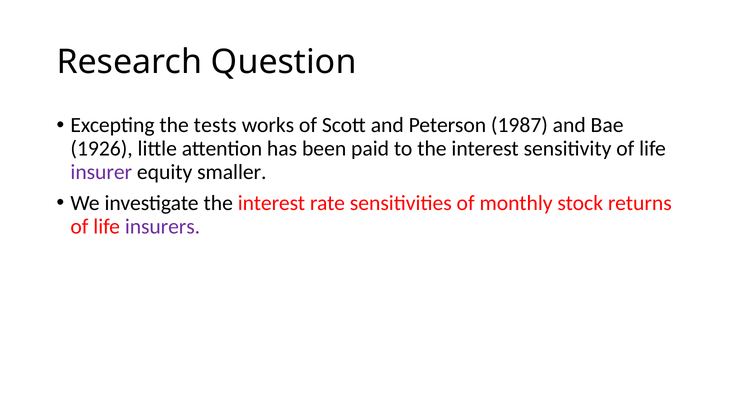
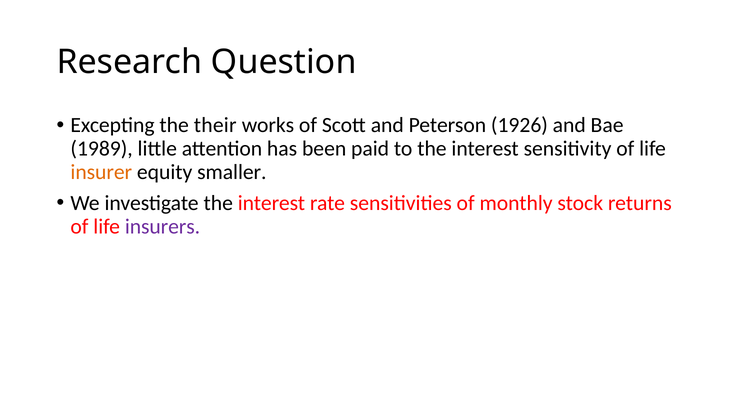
tests: tests -> their (215, 125)
1987: 1987 -> 1926 (519, 125)
1926: 1926 -> 1989 (102, 149)
insurer colour: purple -> orange (101, 172)
